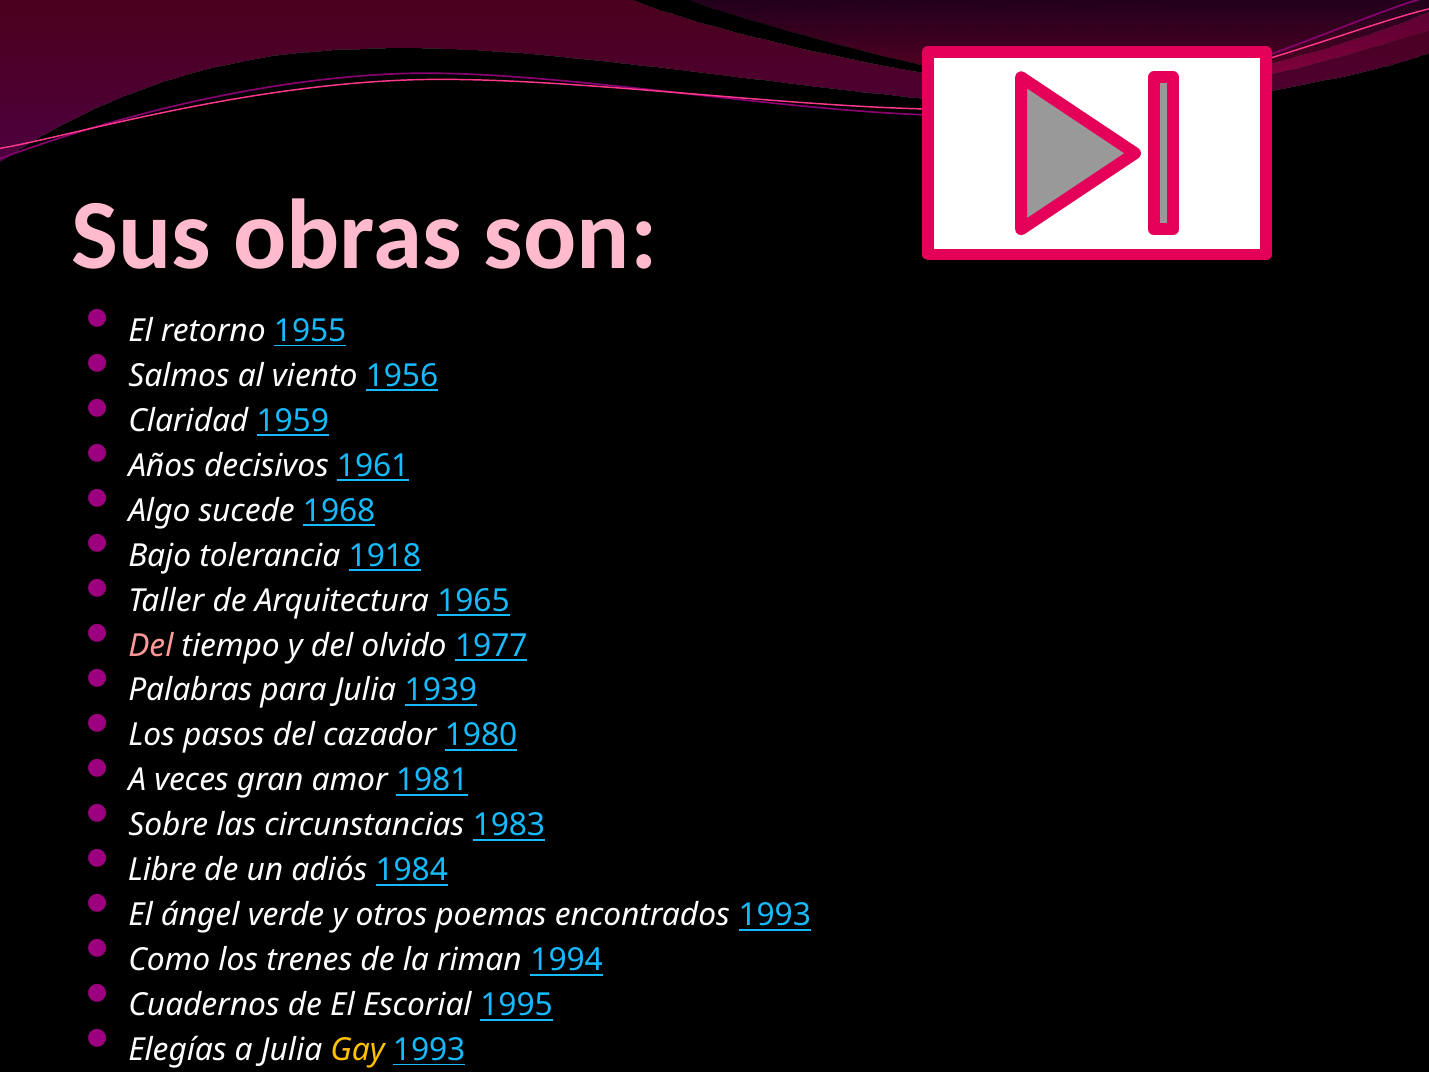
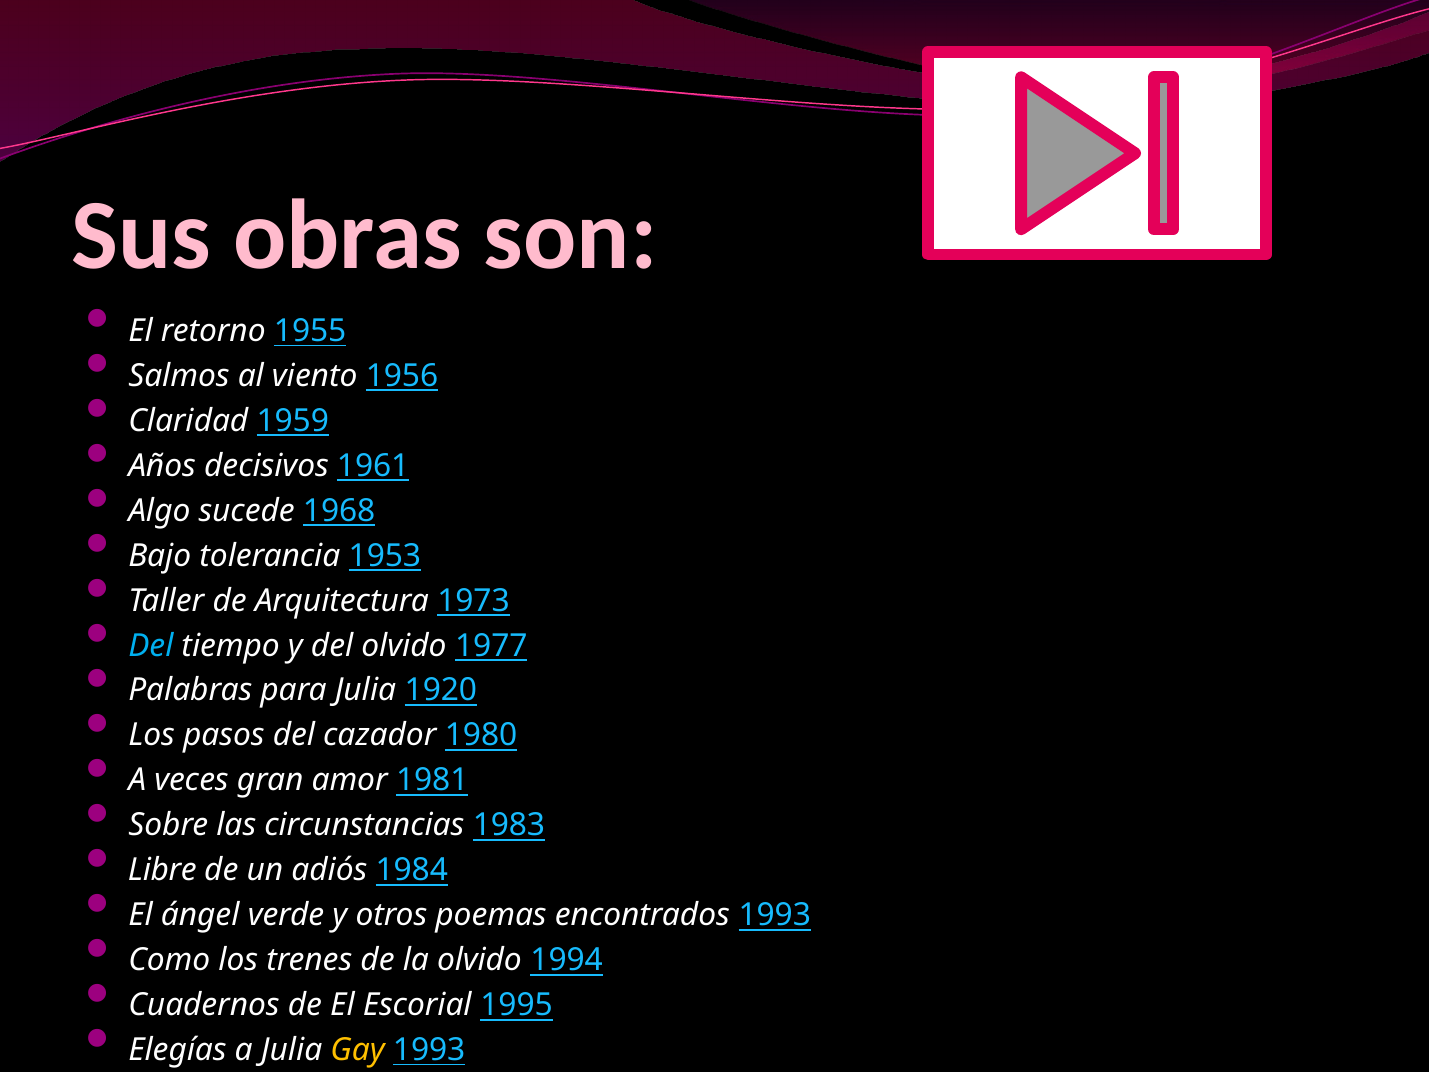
1918: 1918 -> 1953 (385, 556)
1965: 1965 -> 1973 (474, 600)
Del colour: pink -> light blue (151, 645)
1939: 1939 -> 1920 (441, 690)
la riman: riman -> olvido (479, 960)
